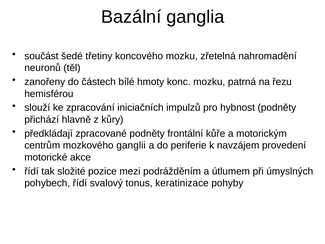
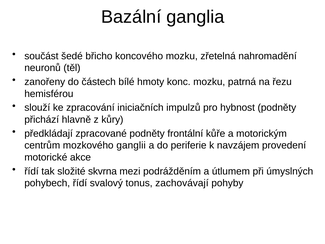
třetiny: třetiny -> břicho (99, 56)
pozice: pozice -> skvrna (102, 171)
keratinizace: keratinizace -> zachovávají (182, 183)
